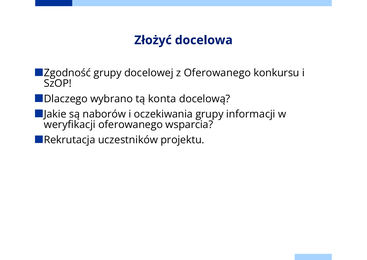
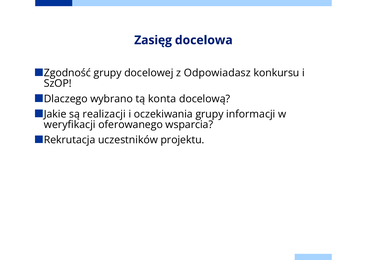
Złożyć: Złożyć -> Zasięg (153, 40)
z Oferowanego: Oferowanego -> Odpowiadasz (217, 73)
naborów: naborów -> realizacji (104, 114)
